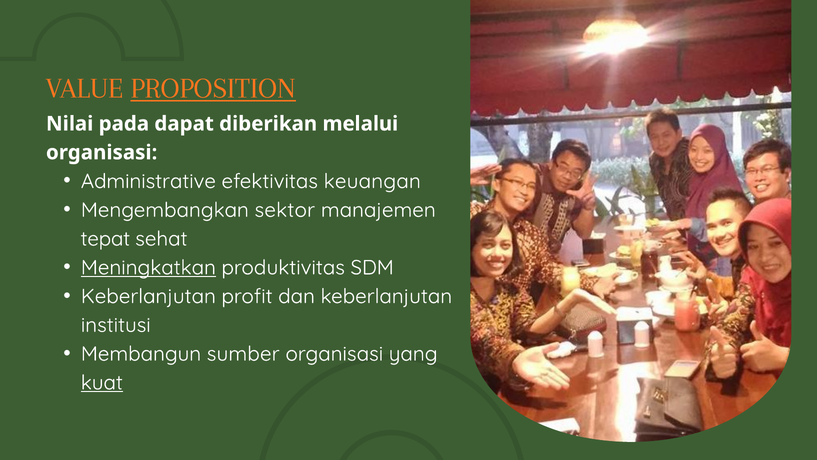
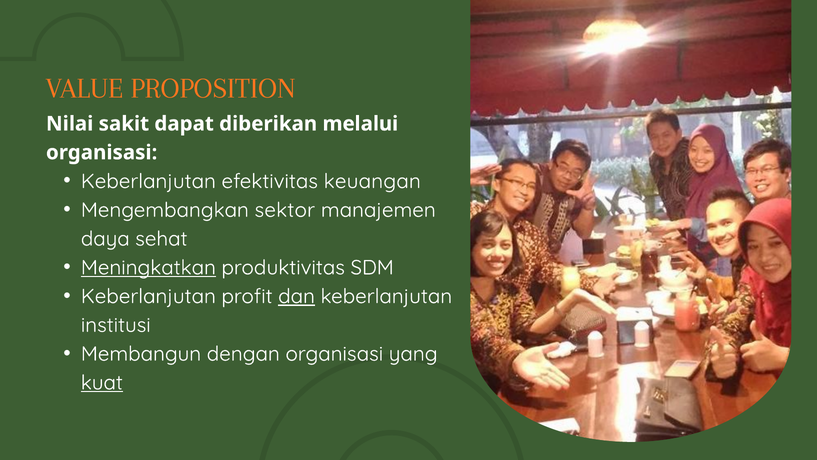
PROPOSITION underline: present -> none (213, 88)
pada: pada -> sakit (124, 124)
Administrative: Administrative -> Keberlanjutan (148, 181)
tepat: tepat -> daya (105, 239)
dan underline: none -> present (297, 296)
sumber: sumber -> dengan (243, 354)
